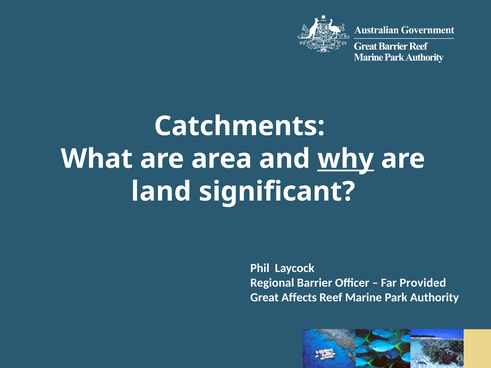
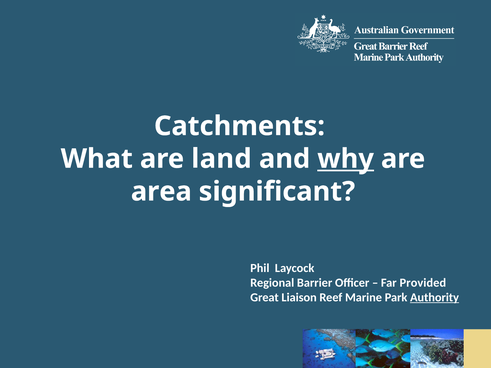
area: area -> land (221, 159)
land: land -> area (161, 192)
Affects: Affects -> Liaison (299, 298)
Authority underline: none -> present (435, 298)
